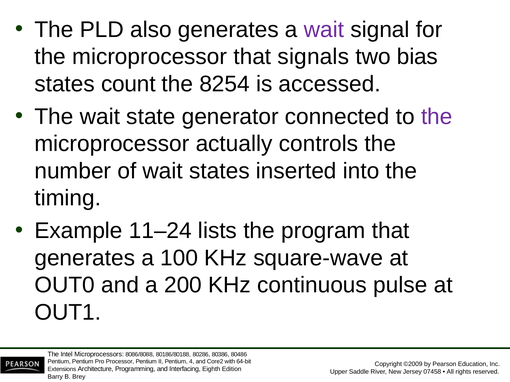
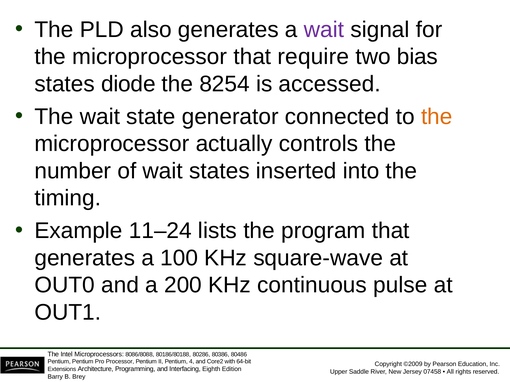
signals: signals -> require (313, 57)
count: count -> diode (128, 84)
the colour: purple -> orange (437, 117)
